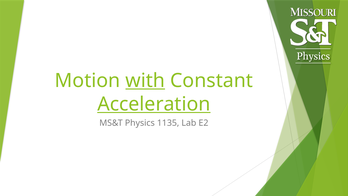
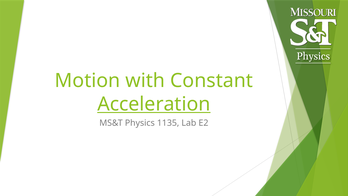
with underline: present -> none (145, 80)
